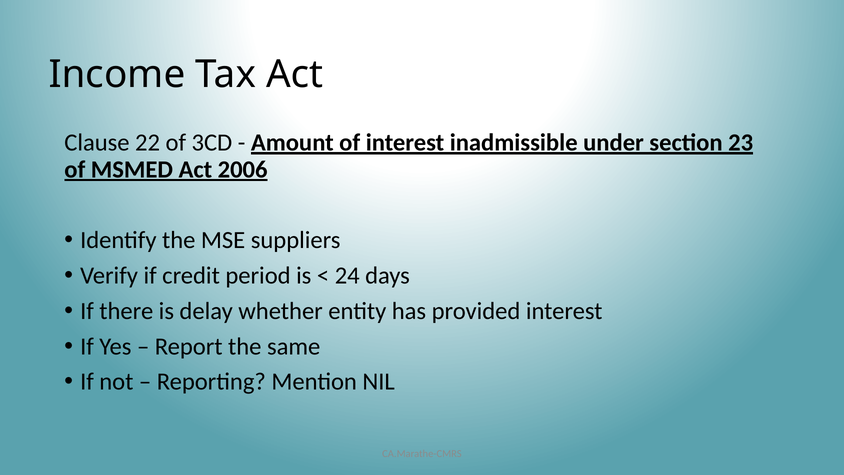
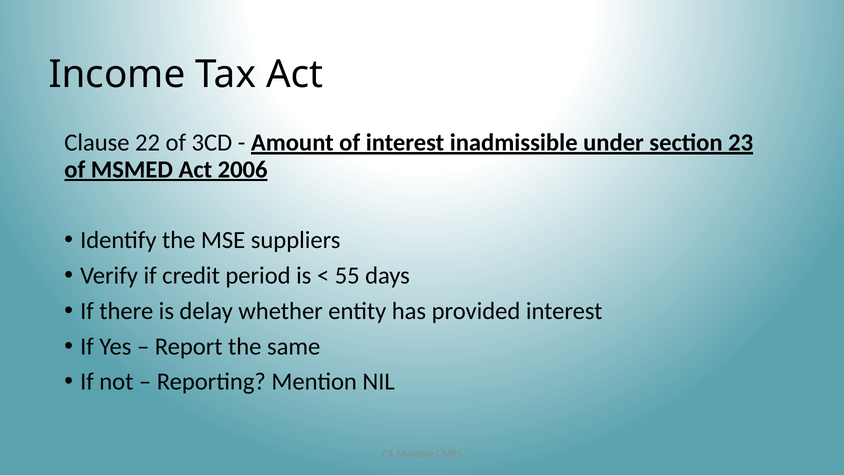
24: 24 -> 55 (347, 275)
